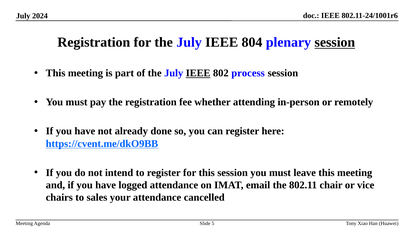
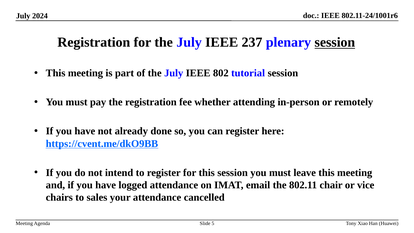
804: 804 -> 237 (252, 42)
IEEE underline: present -> none (198, 73)
process: process -> tutorial (248, 73)
